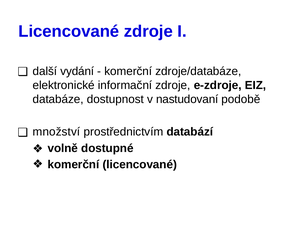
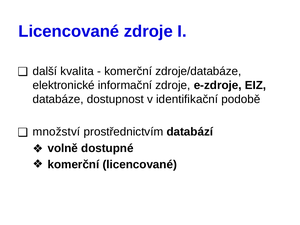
vydání: vydání -> kvalita (77, 71)
nastudovaní: nastudovaní -> identifikační (187, 99)
